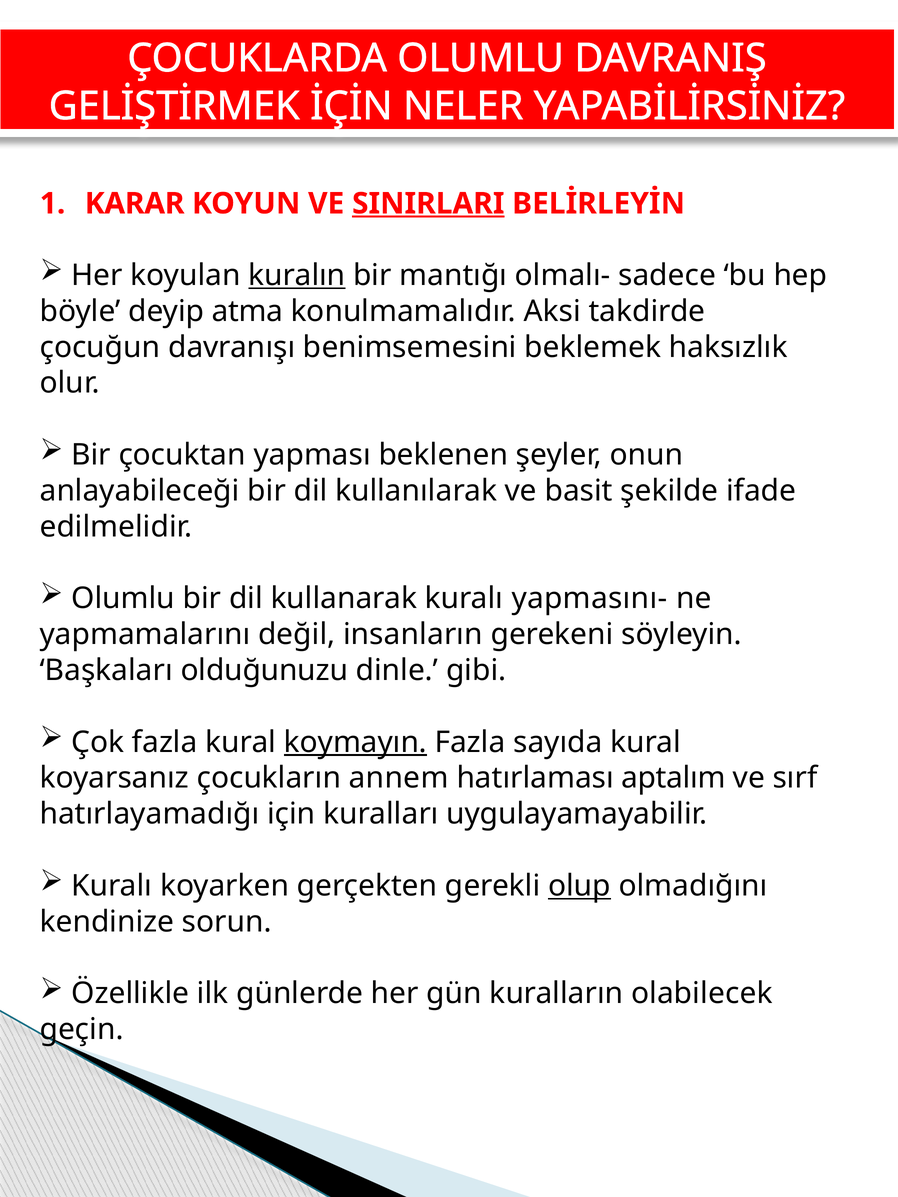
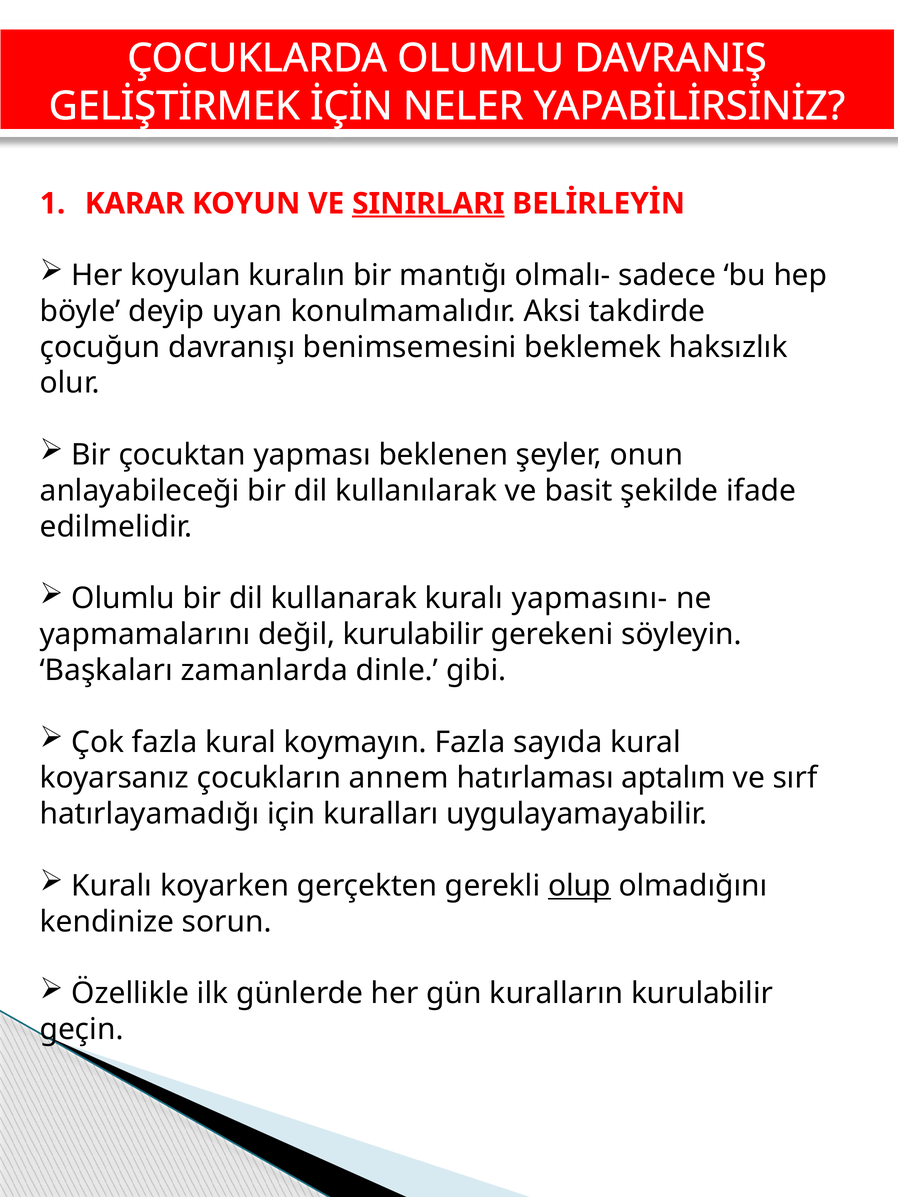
kuralın underline: present -> none (297, 275)
atma: atma -> uyan (247, 311)
değil insanların: insanların -> kurulabilir (413, 635)
olduğunuzu: olduğunuzu -> zamanlarda (264, 671)
koymayın underline: present -> none (355, 742)
kuralların olabilecek: olabilecek -> kurulabilir (702, 994)
